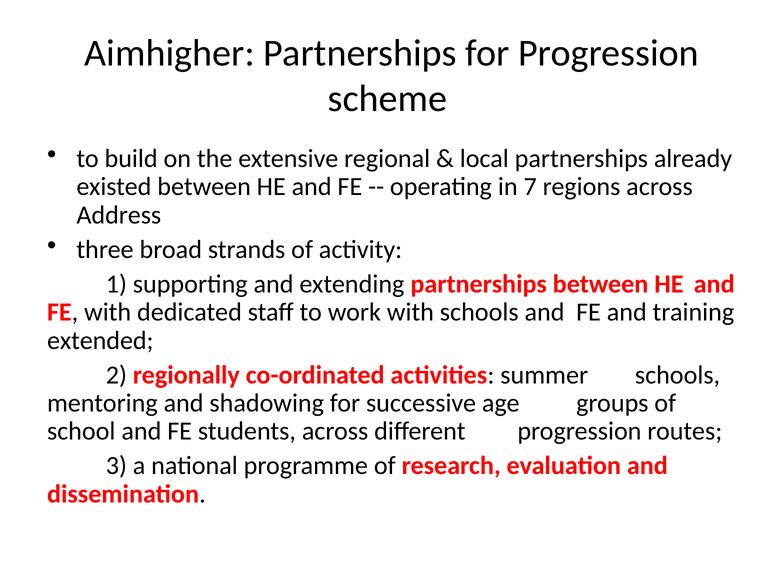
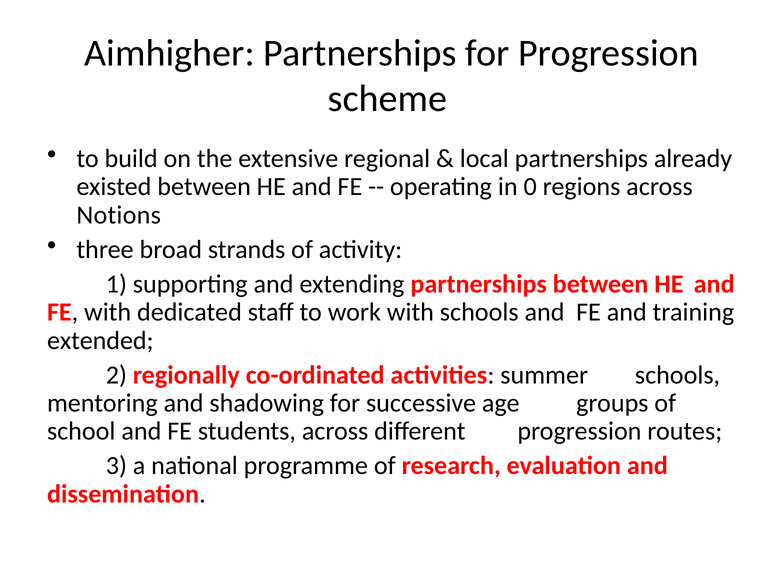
7: 7 -> 0 (530, 187)
Address: Address -> Notions (119, 215)
